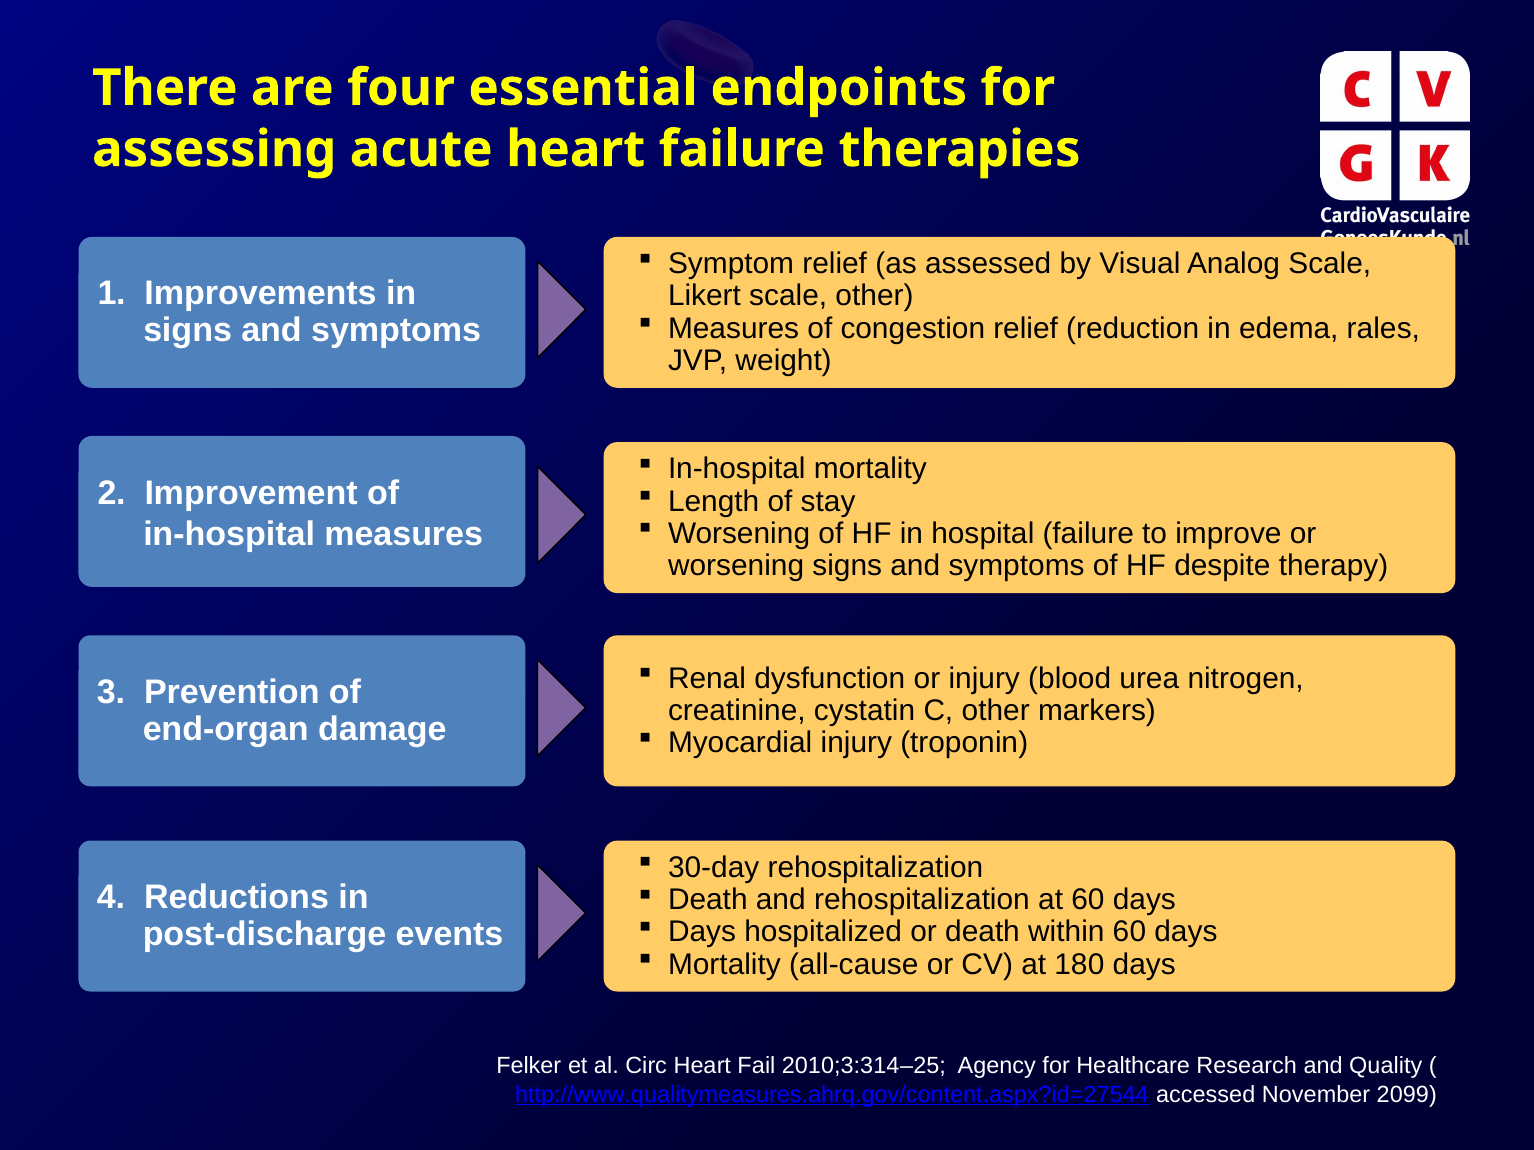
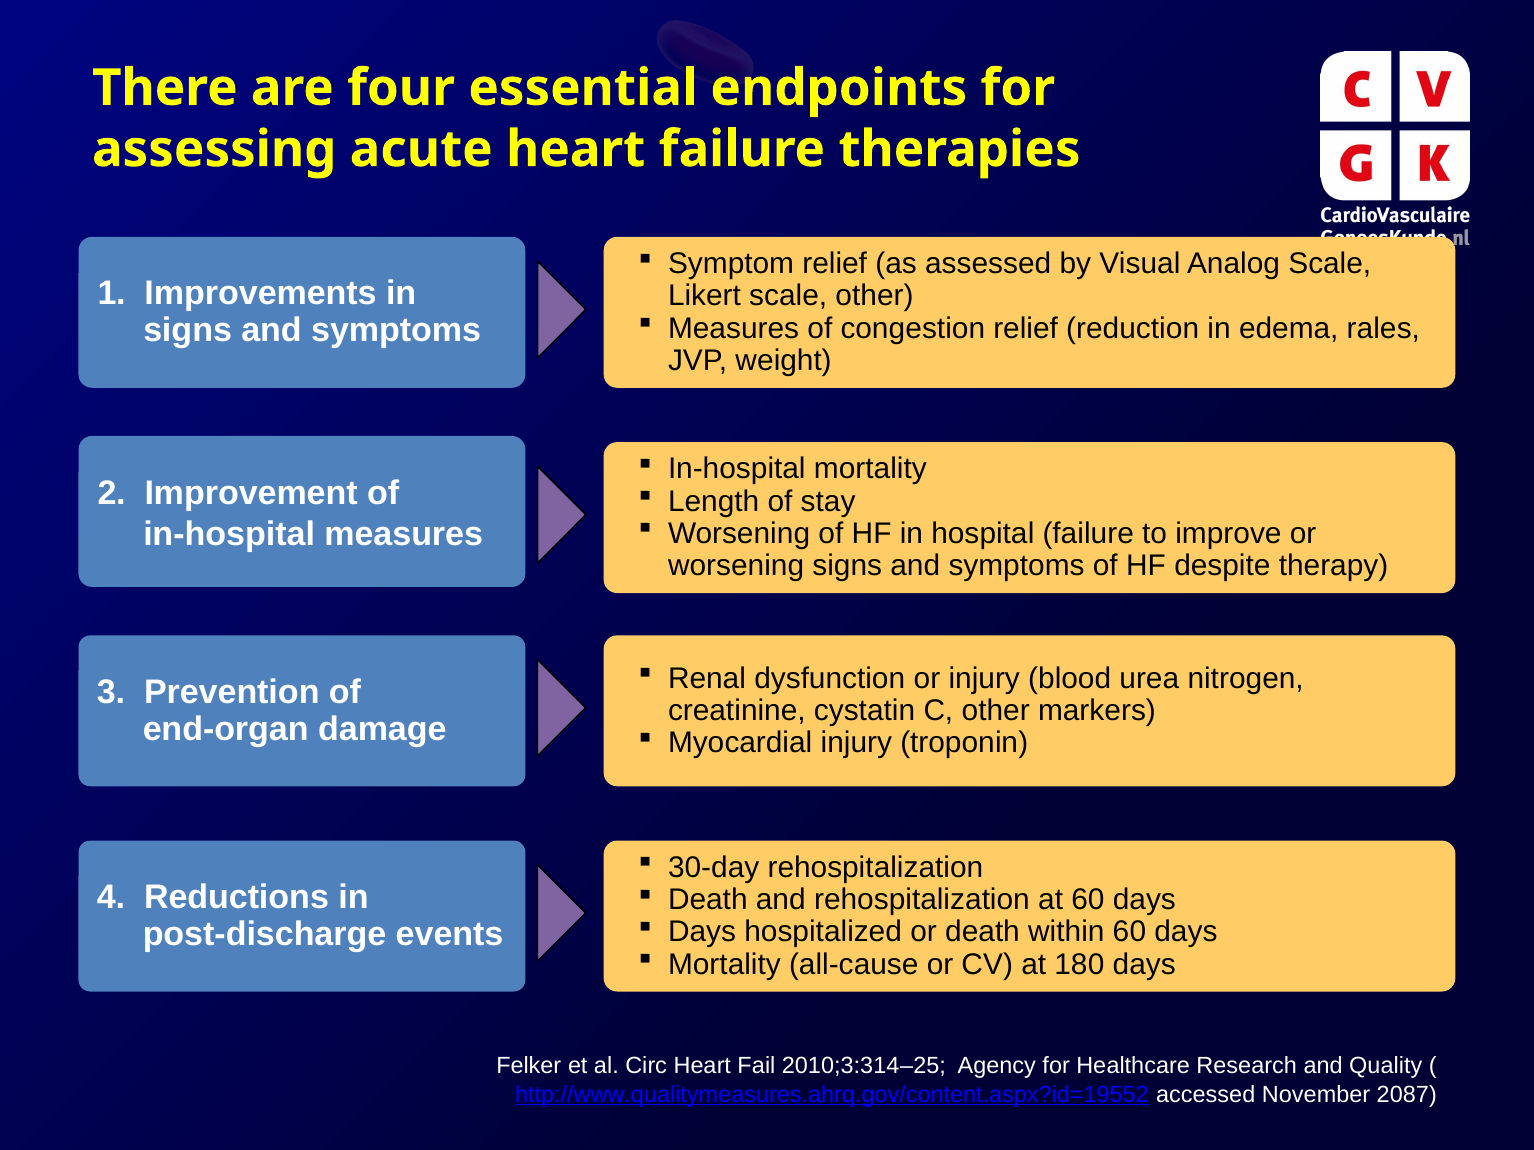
http://www.qualitymeasures.ahrq.gov/content.aspx?id=27544: http://www.qualitymeasures.ahrq.gov/content.aspx?id=27544 -> http://www.qualitymeasures.ahrq.gov/content.aspx?id=19552 (832, 1095)
2099: 2099 -> 2087 (1407, 1095)
